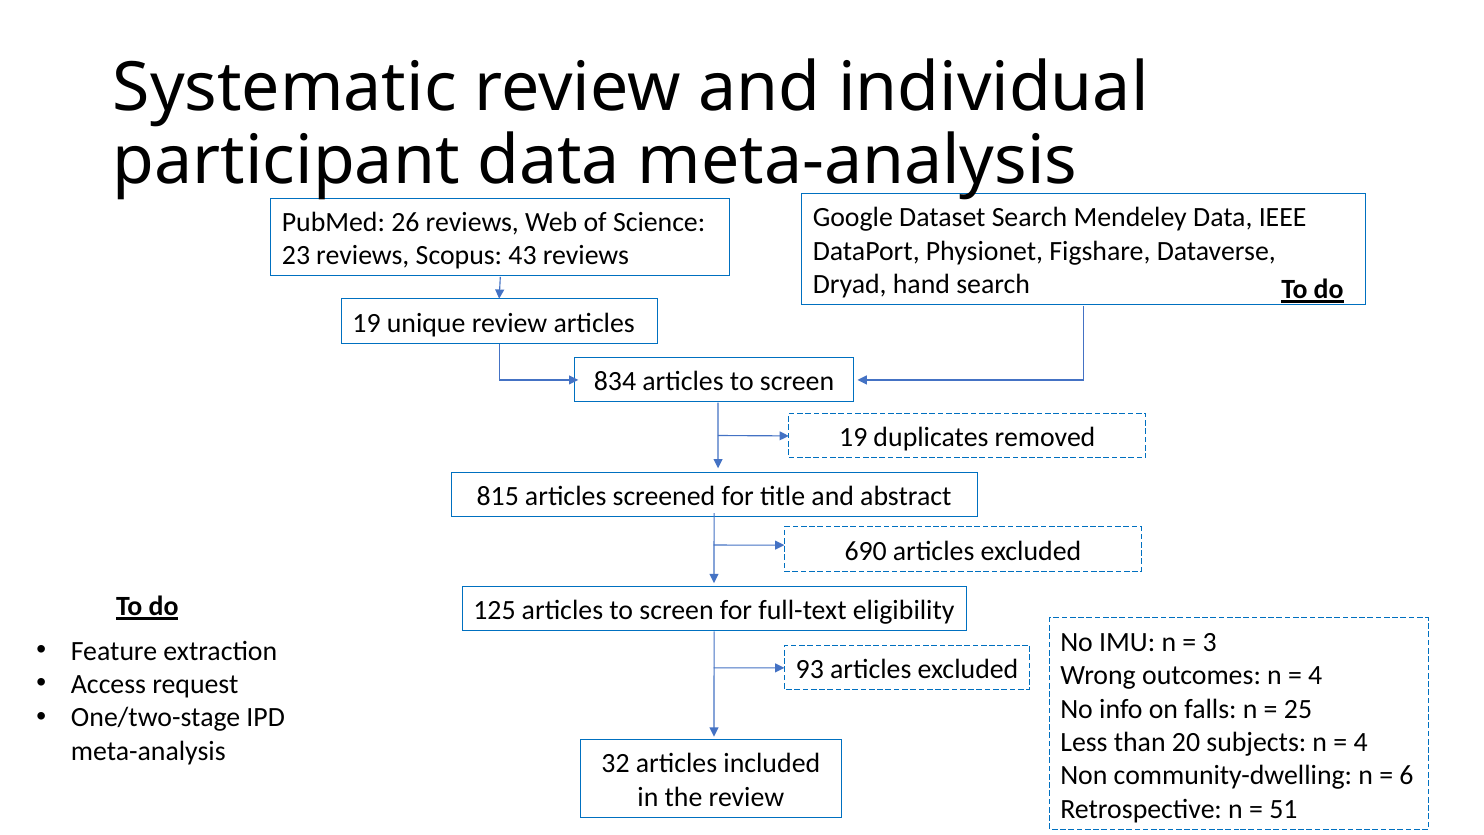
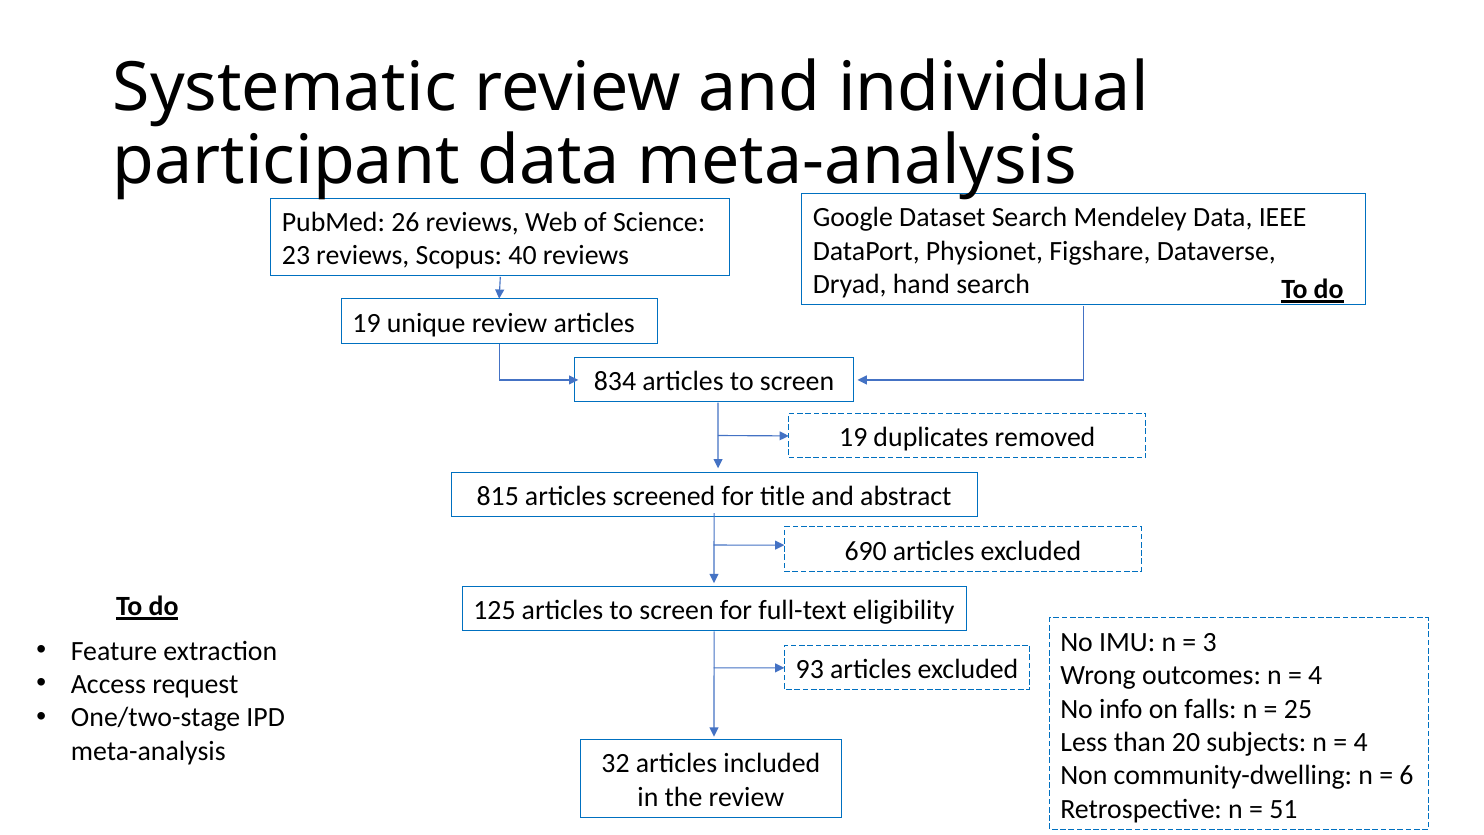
43: 43 -> 40 (523, 256)
